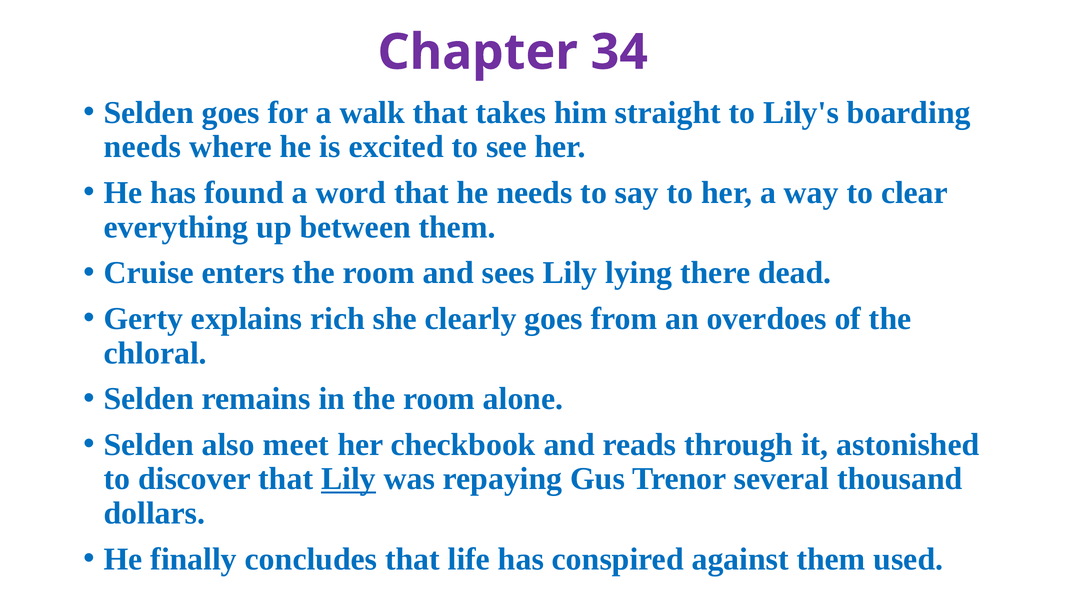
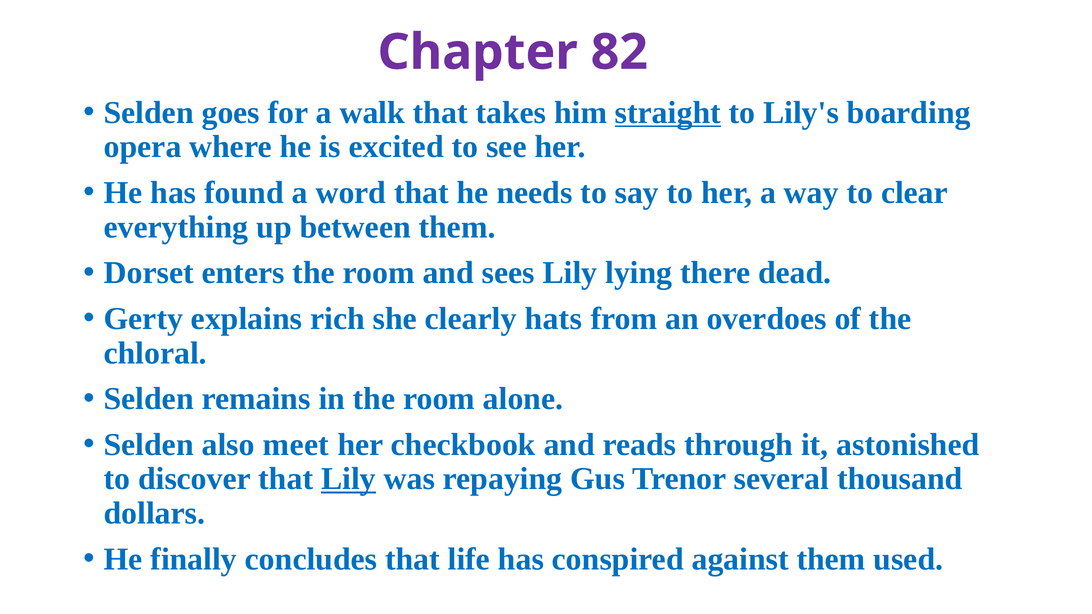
34: 34 -> 82 (619, 52)
straight underline: none -> present (668, 113)
needs: needs -> opera (143, 147)
Cruise: Cruise -> Dorset (149, 273)
clearly goes: goes -> hats (553, 319)
